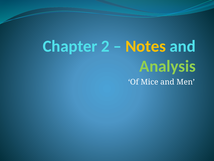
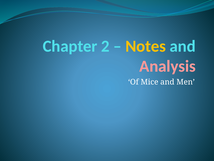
Analysis colour: light green -> pink (168, 66)
